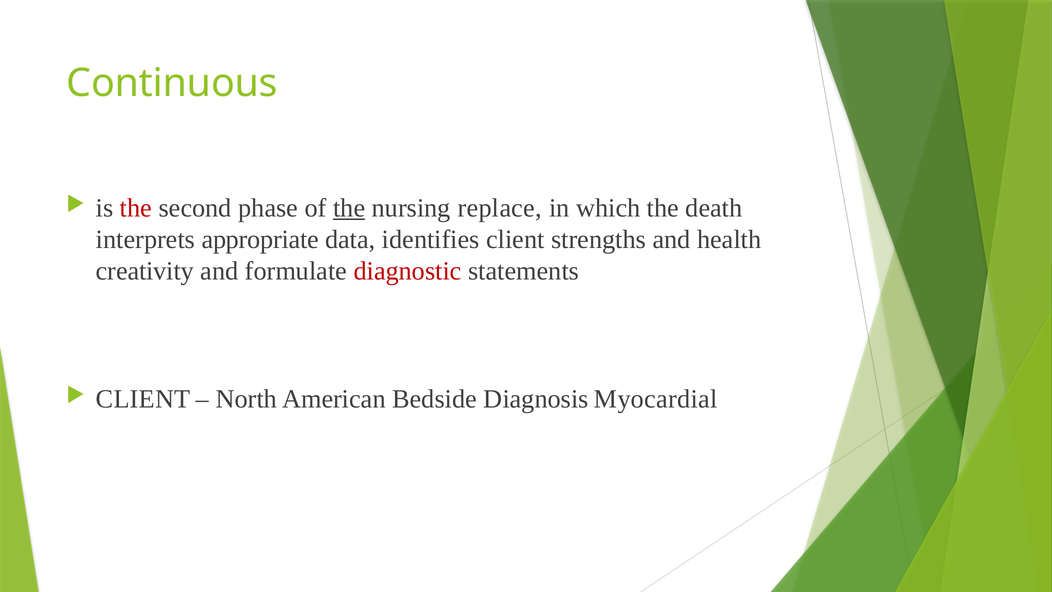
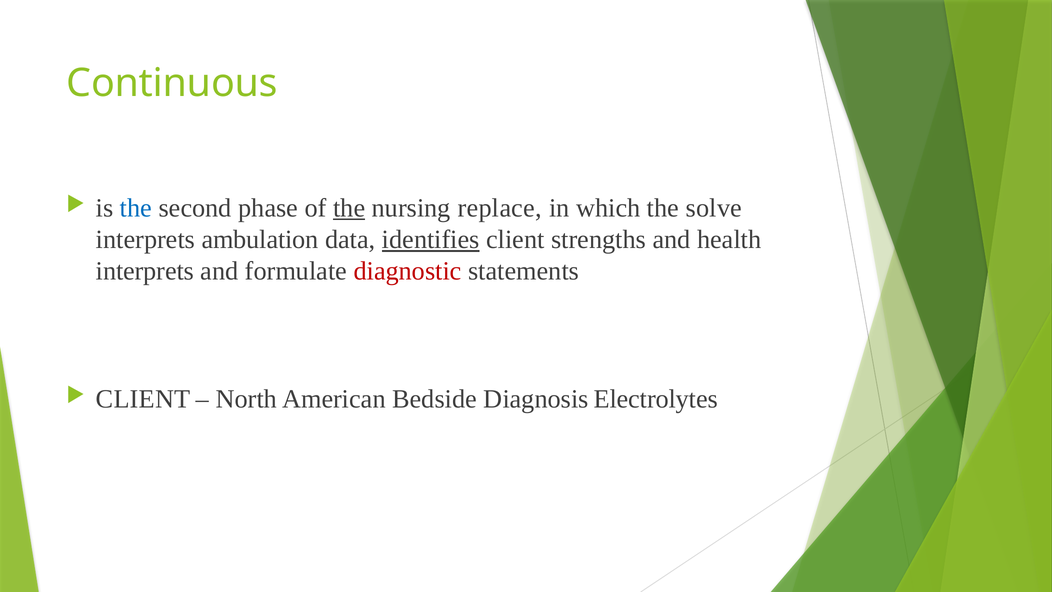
the colour: red -> blue (136, 208)
death: death -> solve (714, 208)
appropriate: appropriate -> ambulation (260, 240)
identifies underline: none -> present (431, 240)
creativity: creativity -> interprets (145, 271)
Myocardial: Myocardial -> Electrolytes (656, 399)
